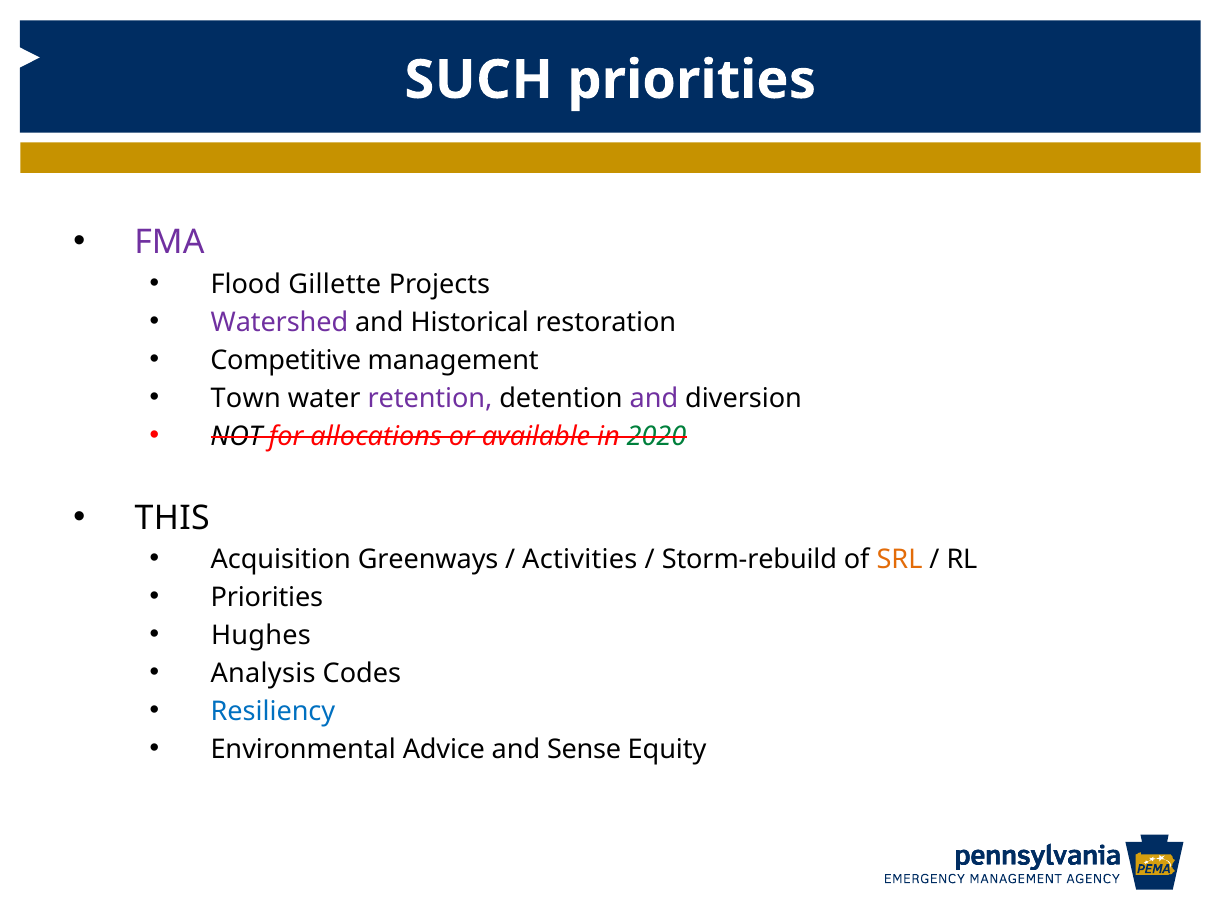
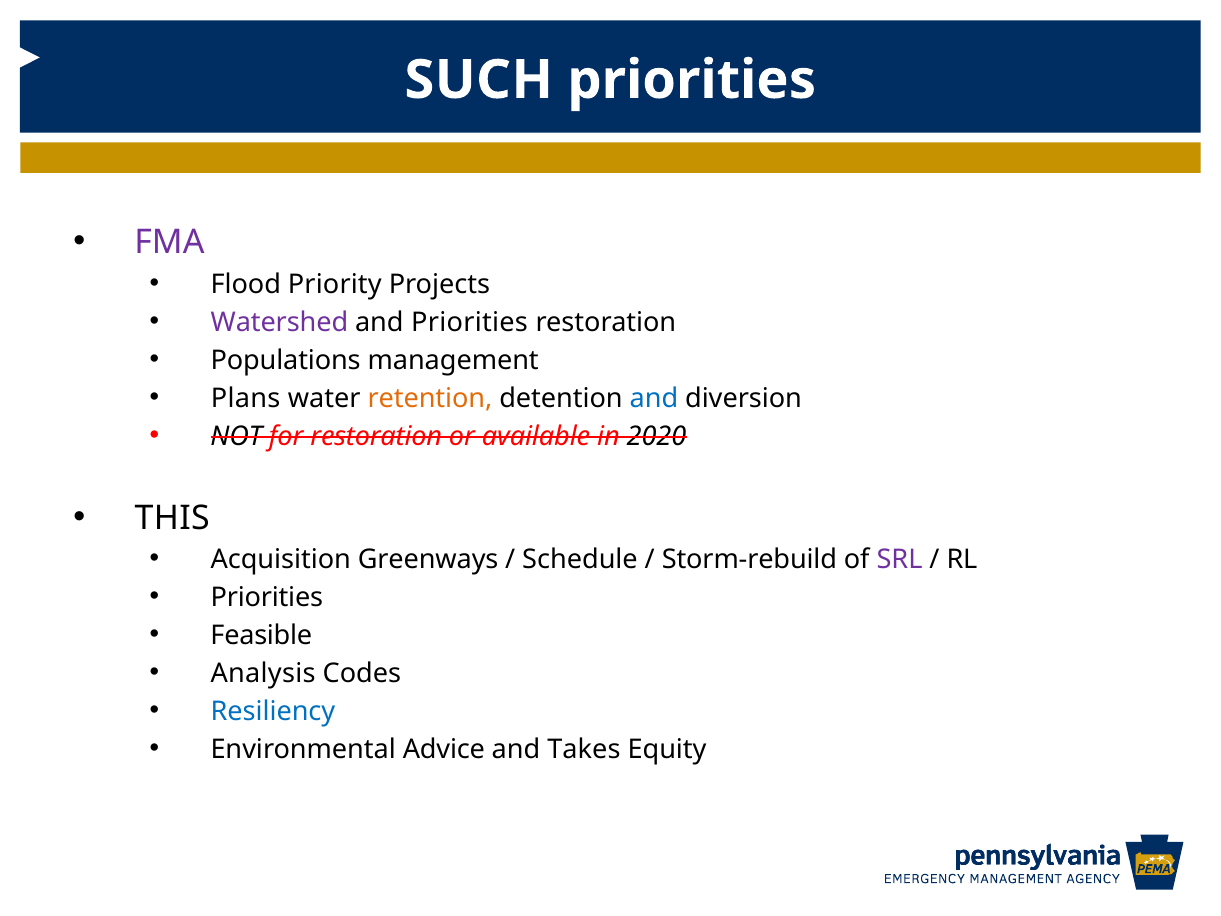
Gillette: Gillette -> Priority (335, 284)
and Historical: Historical -> Priorities (470, 322)
Competitive: Competitive -> Populations (286, 360)
Town: Town -> Plans (246, 398)
retention colour: purple -> orange (430, 398)
and colour: purple -> blue (654, 398)
for allocations: allocations -> restoration (376, 436)
2020 colour: green -> black (656, 436)
Activities: Activities -> Schedule (580, 559)
SRL colour: orange -> purple (900, 559)
Hughes: Hughes -> Feasible (261, 635)
Sense: Sense -> Takes (584, 749)
